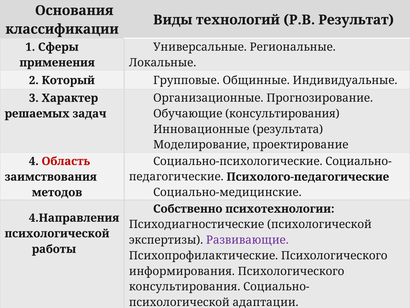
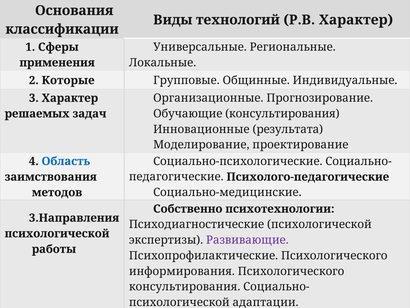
Р.В Результат: Результат -> Характер (356, 20)
Который: Который -> Которые (68, 80)
Область colour: red -> blue (66, 161)
4.Направления: 4.Направления -> 3.Направления (74, 218)
